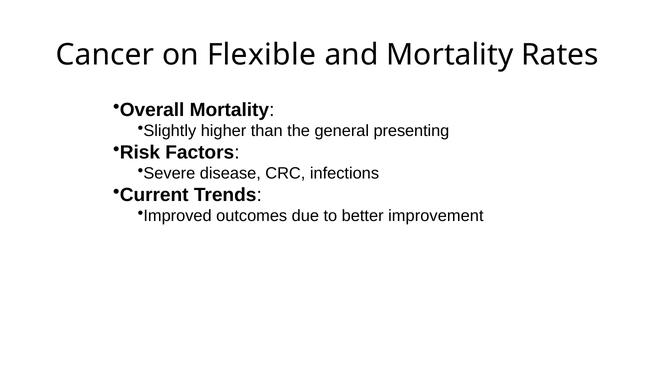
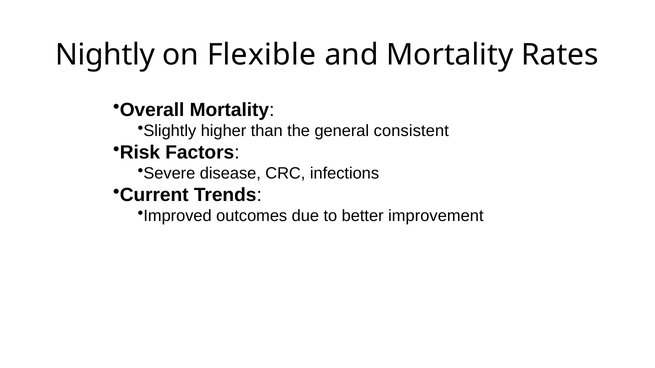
Cancer: Cancer -> Nightly (105, 55)
presenting: presenting -> consistent (411, 131)
